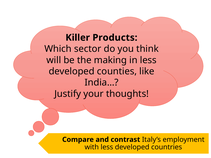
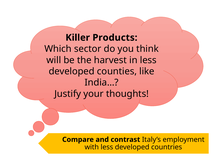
making: making -> harvest (110, 60)
